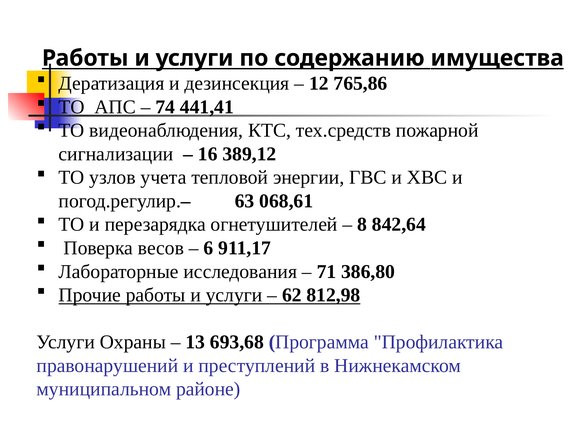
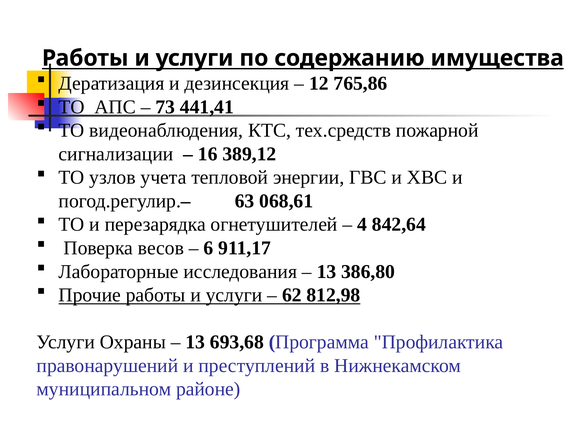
74: 74 -> 73 (165, 107)
8: 8 -> 4 (362, 224)
71: 71 -> 13 (326, 272)
